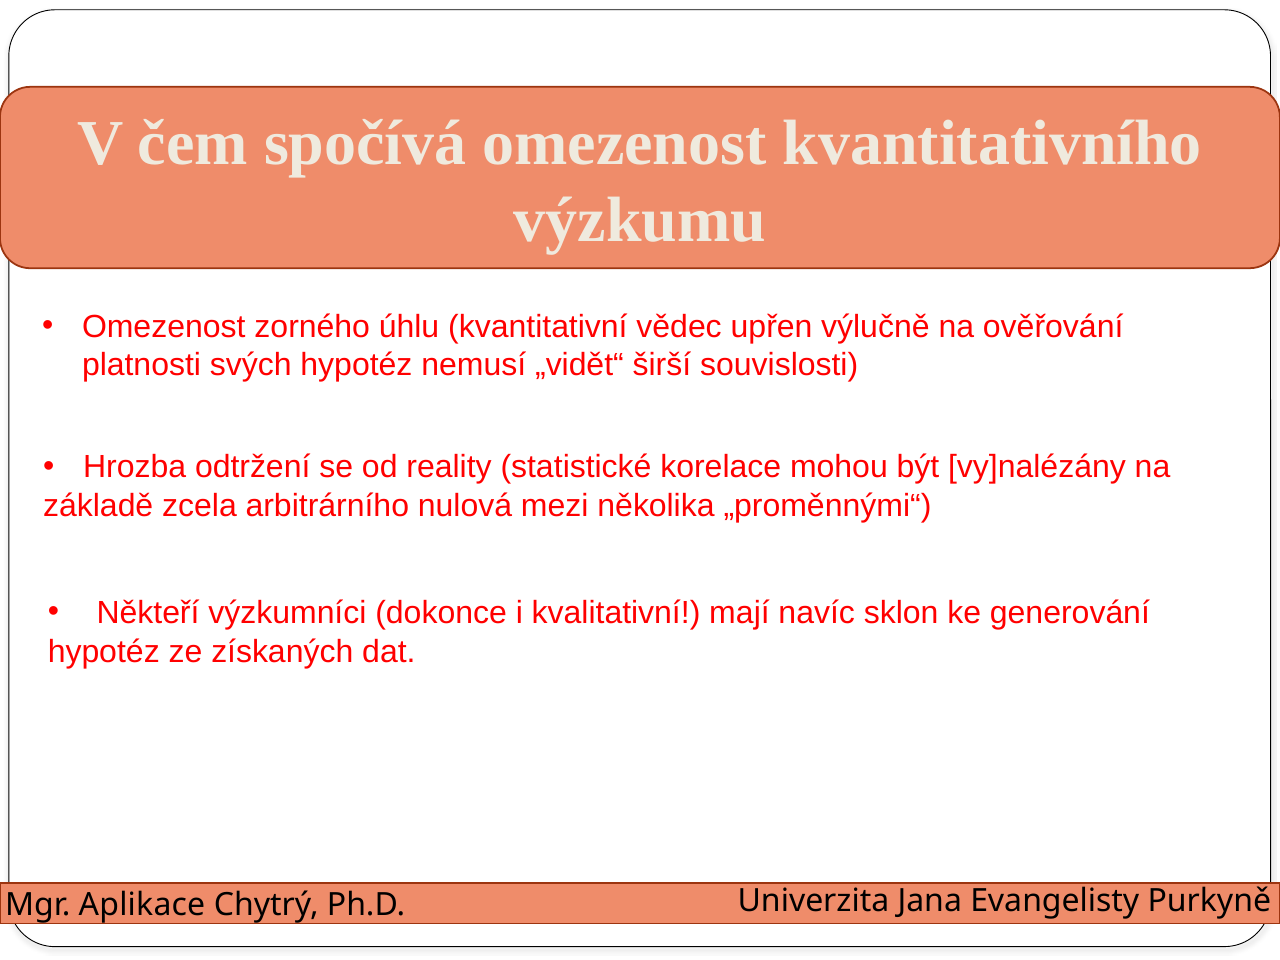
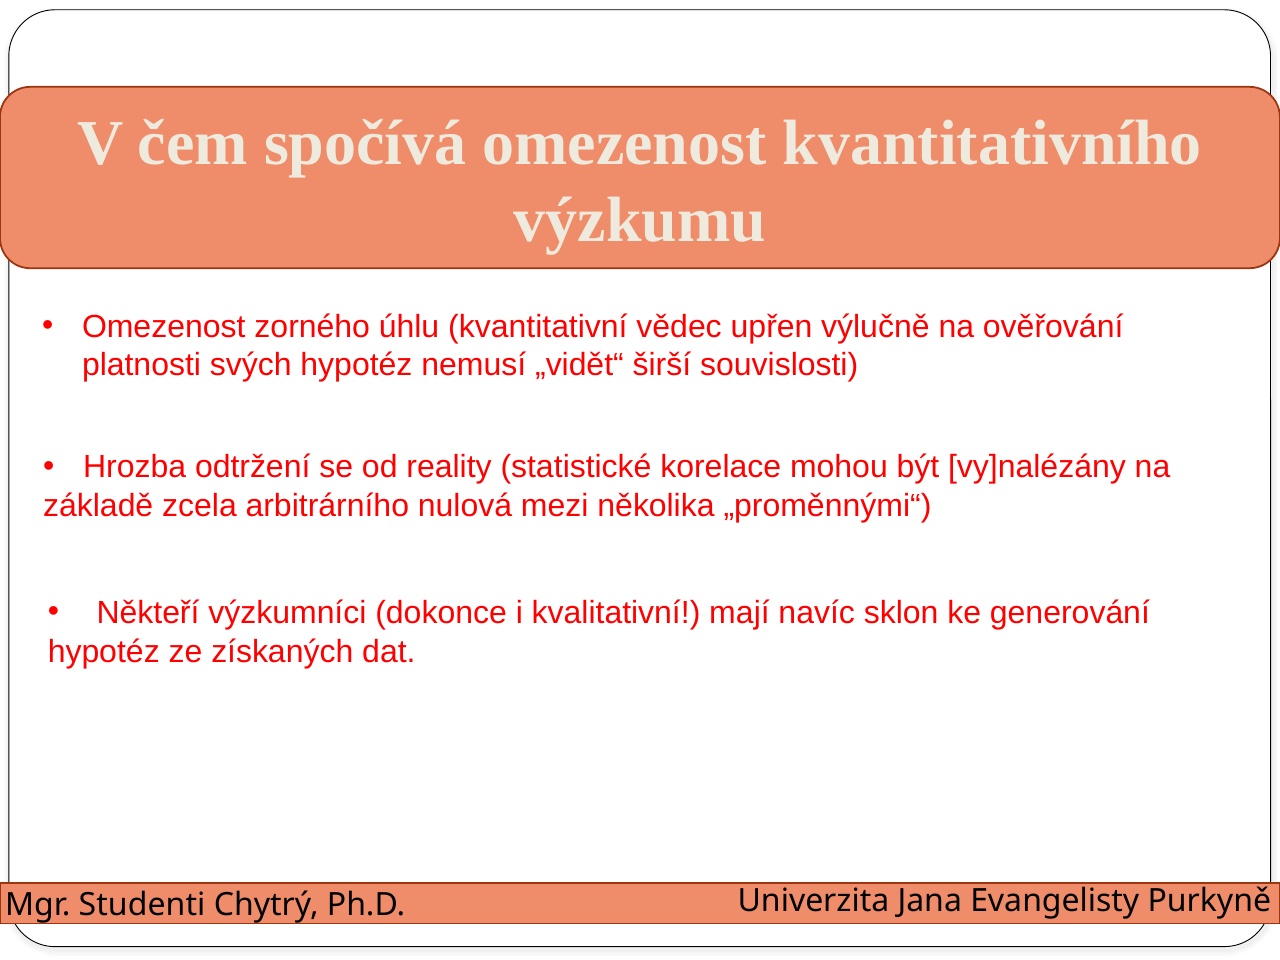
Aplikace: Aplikace -> Studenti (142, 905)
